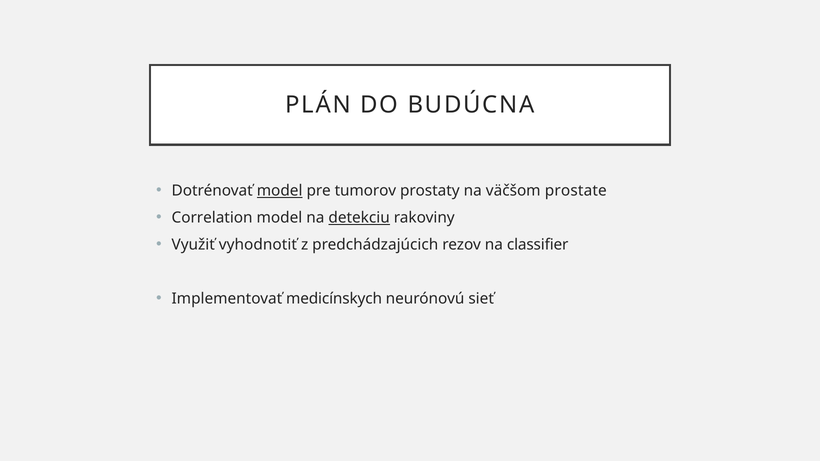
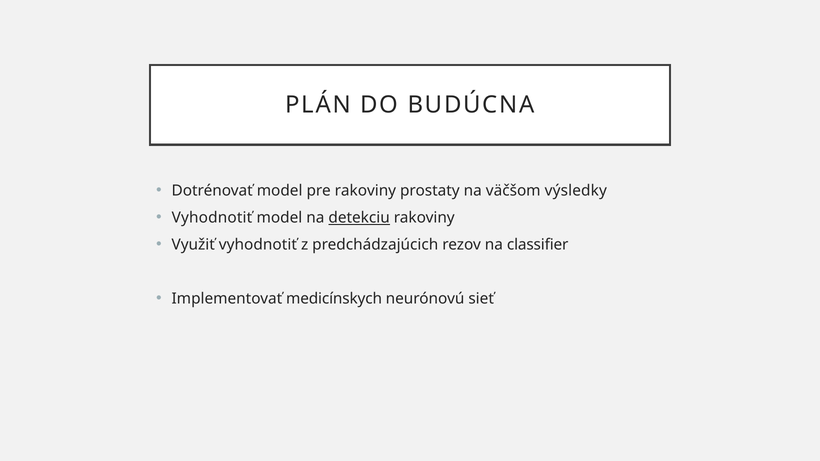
model underline: present -> none (280, 191)
pre tumorov: tumorov -> rakoviny (365, 191)
prostate: prostate -> výsledky (576, 191)
Correlation: Correlation -> Vyhodnotiť (212, 218)
